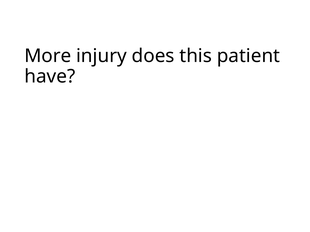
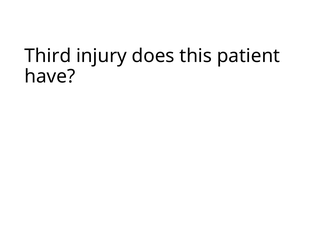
More: More -> Third (48, 56)
